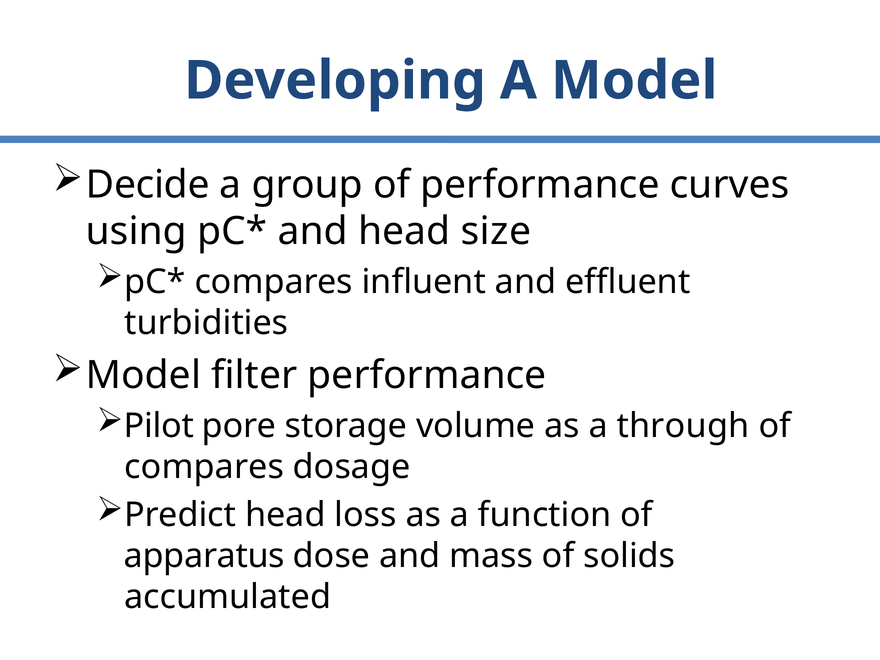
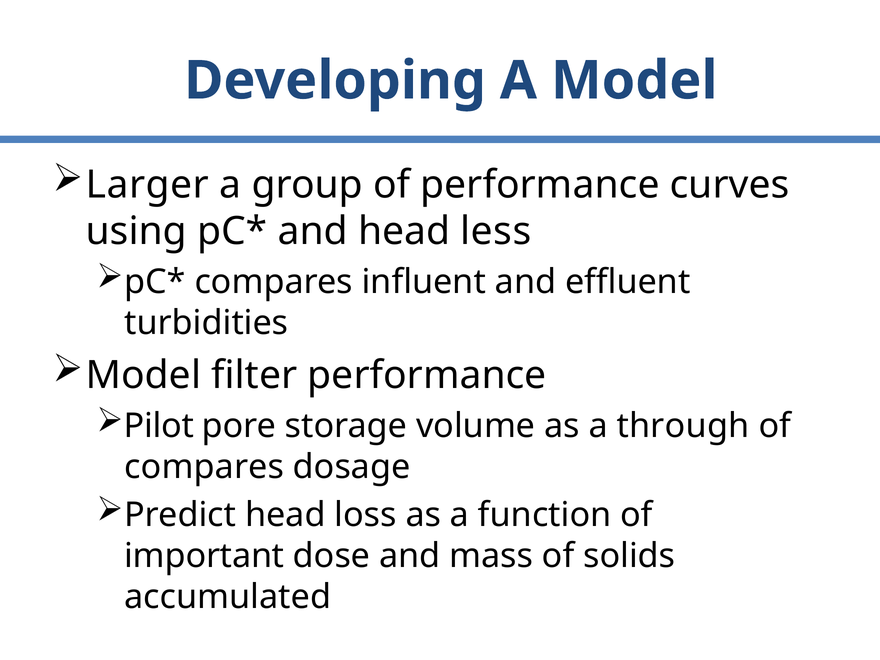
Decide: Decide -> Larger (147, 185)
size: size -> less (496, 232)
apparatus: apparatus -> important (204, 556)
